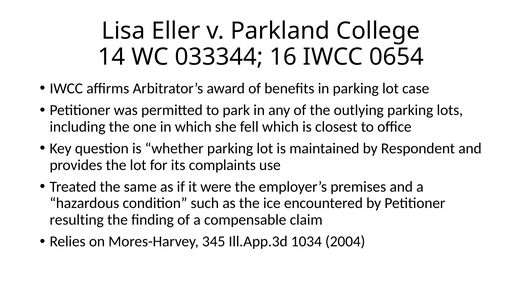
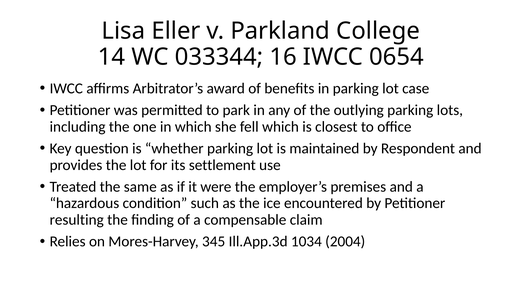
complaints: complaints -> settlement (222, 165)
